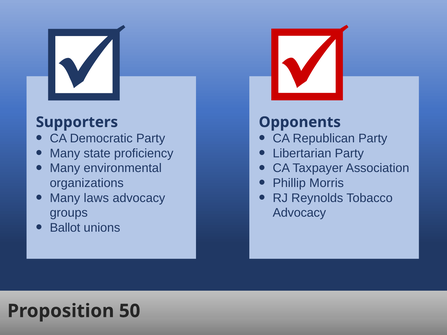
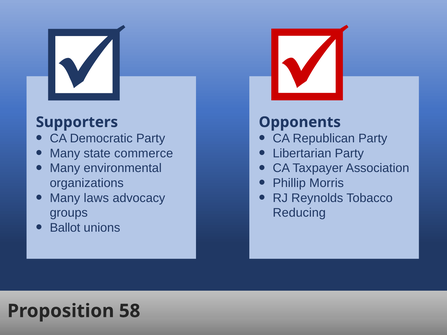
proficiency: proficiency -> commerce (144, 153)
Advocacy: Advocacy -> Reducing (299, 213)
50: 50 -> 58 (130, 311)
